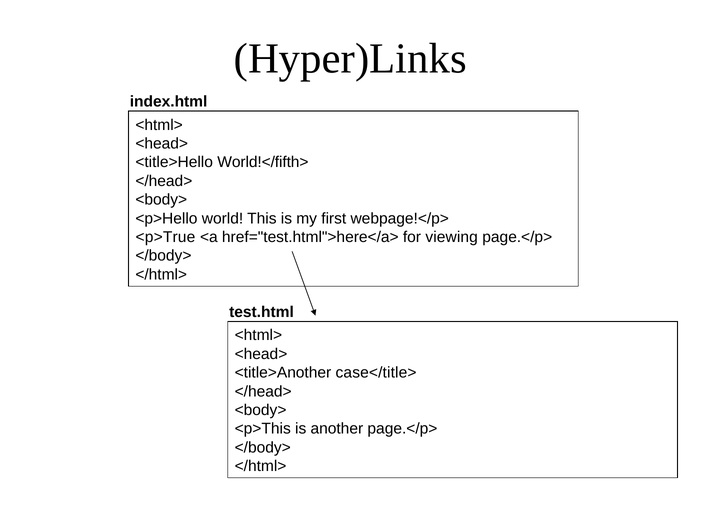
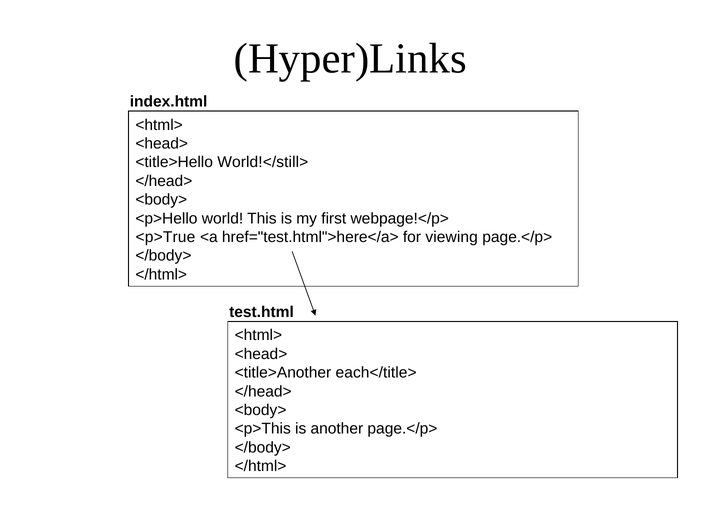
World!</fifth>: World!</fifth> -> World!</still> (263, 162)
case</title>: case</title> -> each</title> (376, 373)
